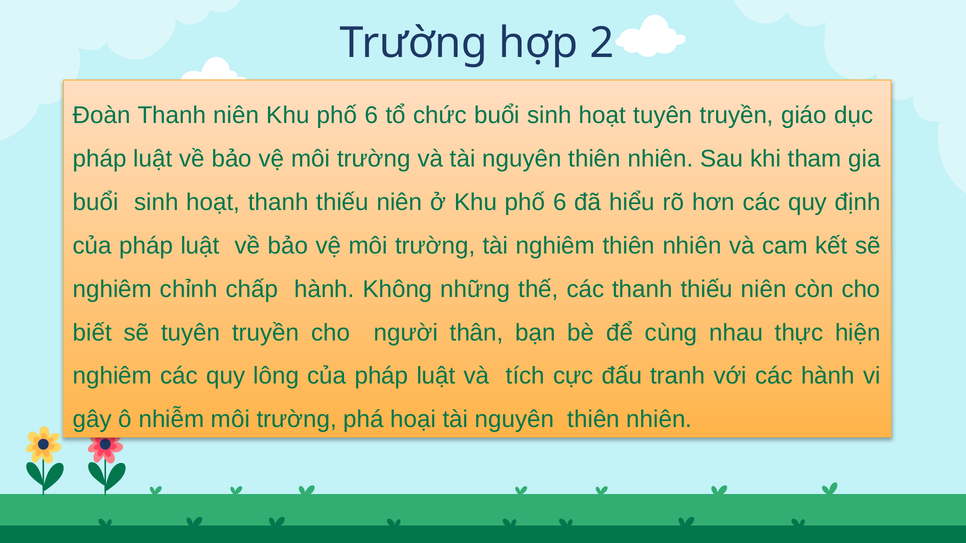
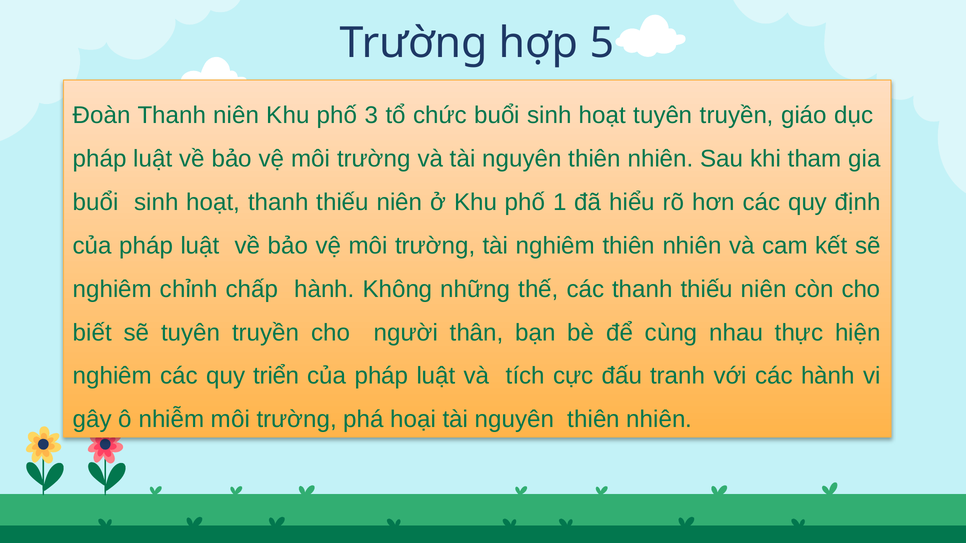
2: 2 -> 5 (602, 43)
niên Khu phố 6: 6 -> 3 (371, 115)
ở Khu phố 6: 6 -> 1 (560, 202)
lông: lông -> triển (276, 376)
